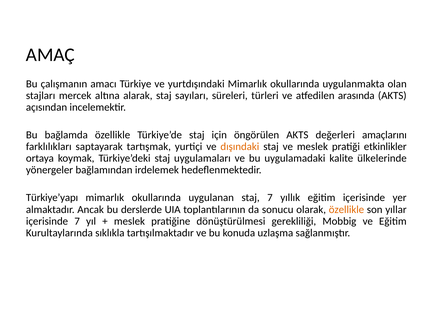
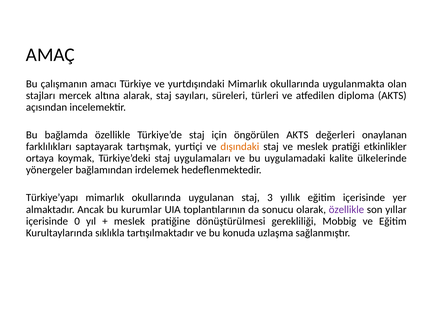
arasında: arasında -> diploma (356, 95)
amaçlarını: amaçlarını -> onaylanan (384, 135)
staj 7: 7 -> 3 (270, 198)
derslerde: derslerde -> kurumlar (141, 209)
özellikle colour: orange -> purple (346, 209)
içerisinde 7: 7 -> 0 (77, 221)
